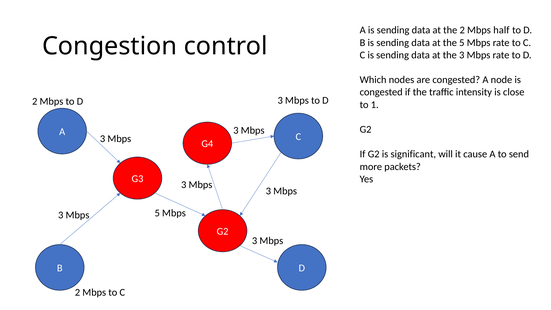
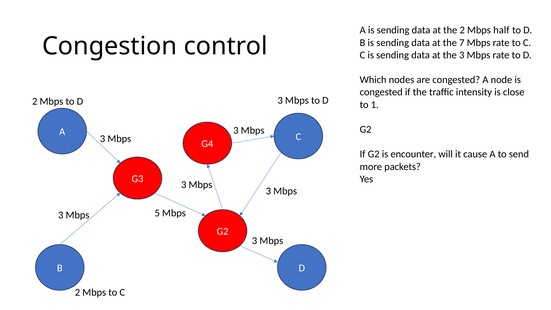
the 5: 5 -> 7 (462, 43)
significant: significant -> encounter (413, 154)
